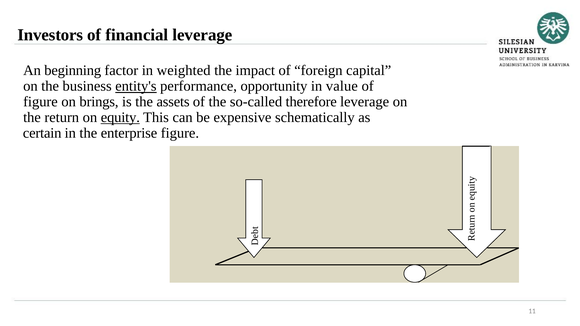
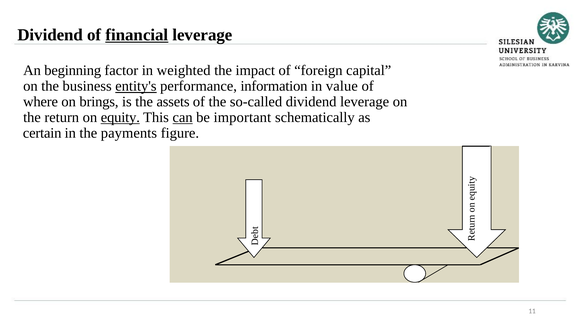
Investors: Investors -> Dividend (50, 35)
financial underline: none -> present (137, 35)
opportunity: opportunity -> information (274, 86)
figure: figure -> where (41, 102)
so-called therefore: therefore -> dividend (311, 102)
can underline: none -> present (183, 118)
expensive: expensive -> important (242, 118)
enterprise: enterprise -> payments (129, 133)
